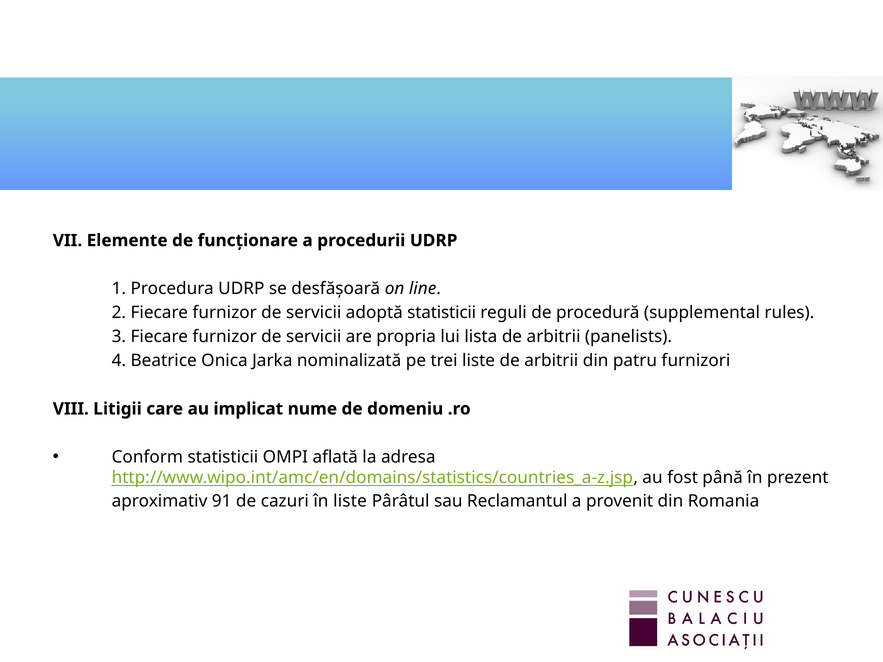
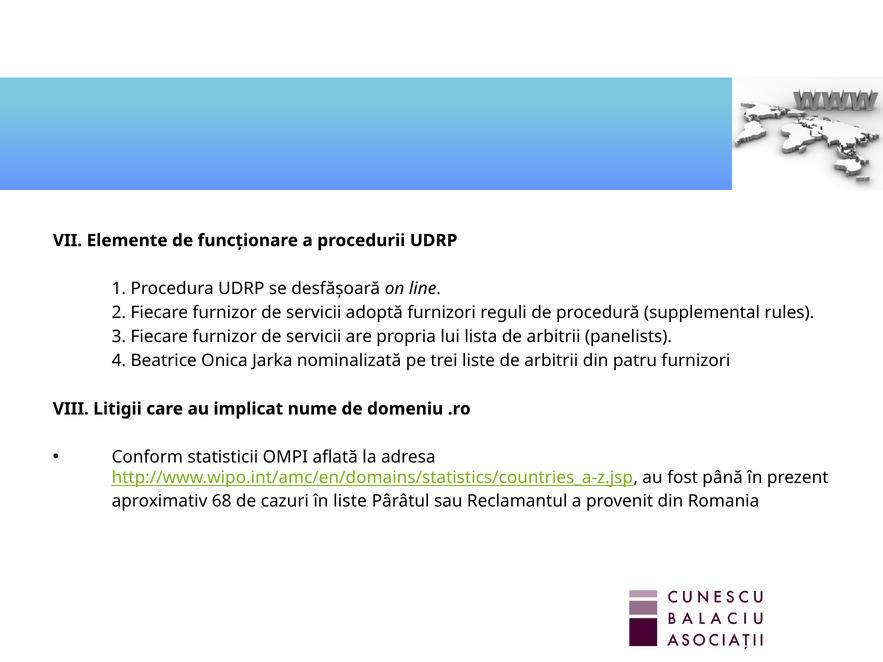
adoptă statisticii: statisticii -> furnizori (442, 313)
91: 91 -> 68 (222, 501)
